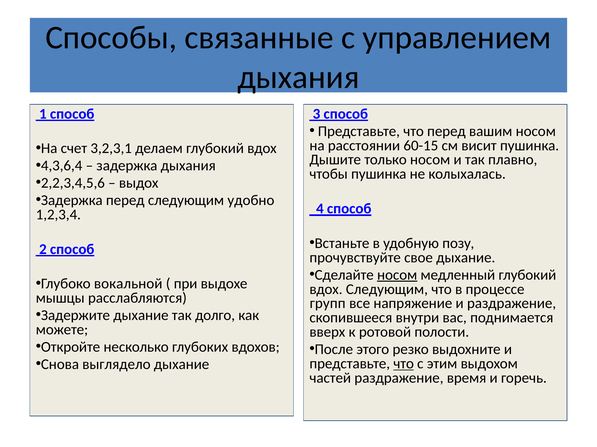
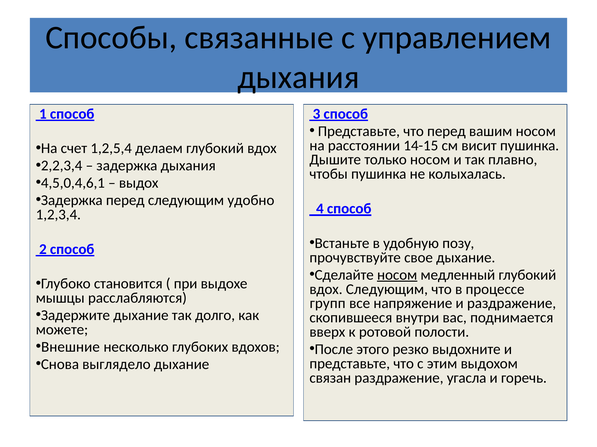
60-15: 60-15 -> 14-15 (421, 146)
3,2,3,1: 3,2,3,1 -> 1,2,5,4 (111, 149)
4,3,6,4: 4,3,6,4 -> 2,2,3,4 (62, 166)
2,2,3,4,5,6: 2,2,3,4,5,6 -> 4,5,0,4,6,1 (73, 183)
вокальной: вокальной -> становится (128, 284)
Откройте: Откройте -> Внешние (70, 347)
что underline: present -> none (404, 364)
частей: частей -> связан (330, 379)
время: время -> угасла (467, 379)
